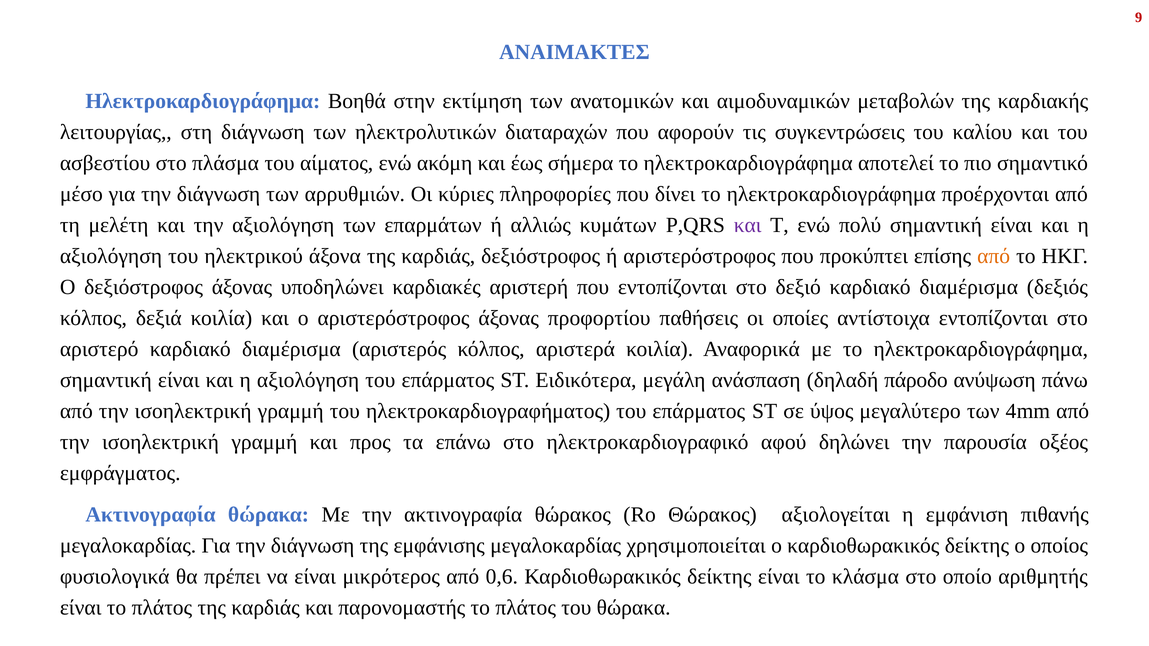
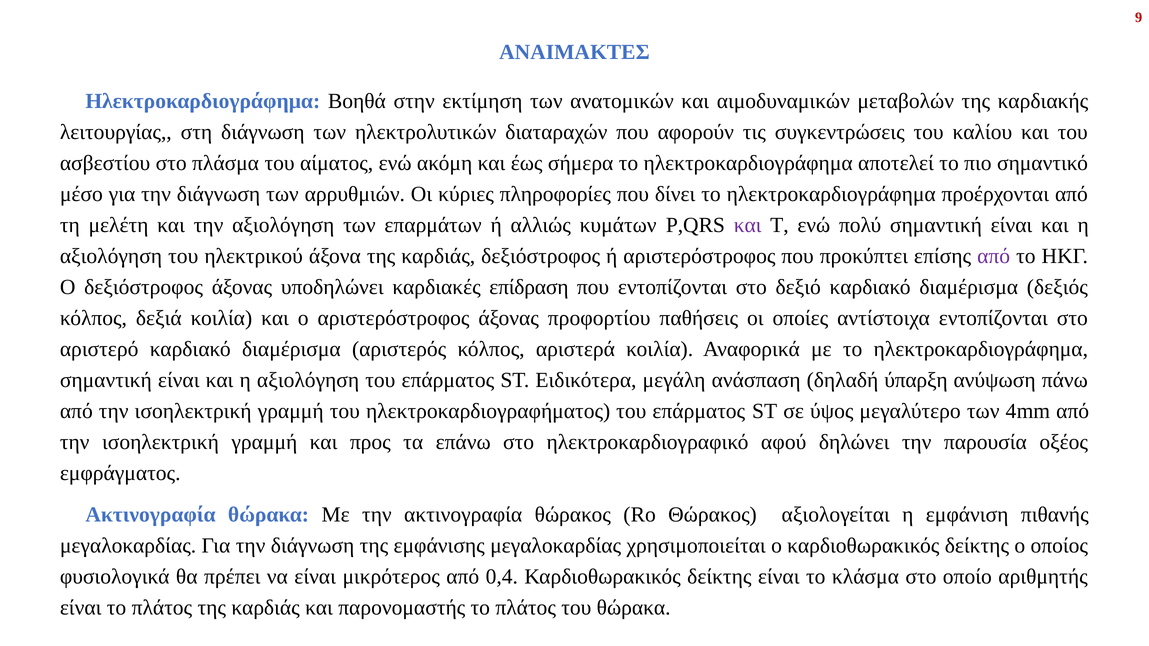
από colour: orange -> purple (994, 256)
αριστερή: αριστερή -> επίδραση (529, 287)
πάροδο: πάροδο -> ύπαρξη (916, 380)
0,6: 0,6 -> 0,4 (502, 577)
